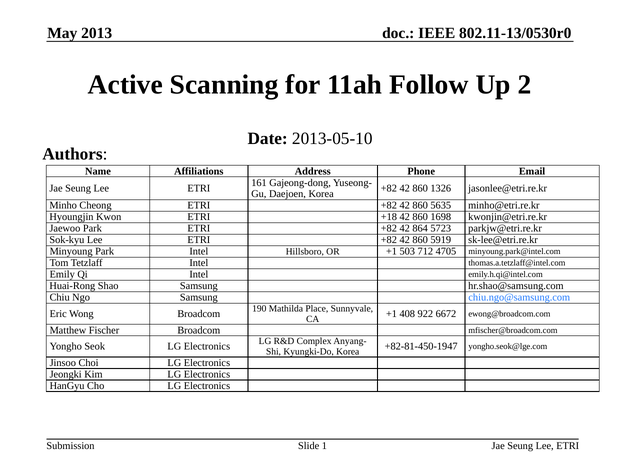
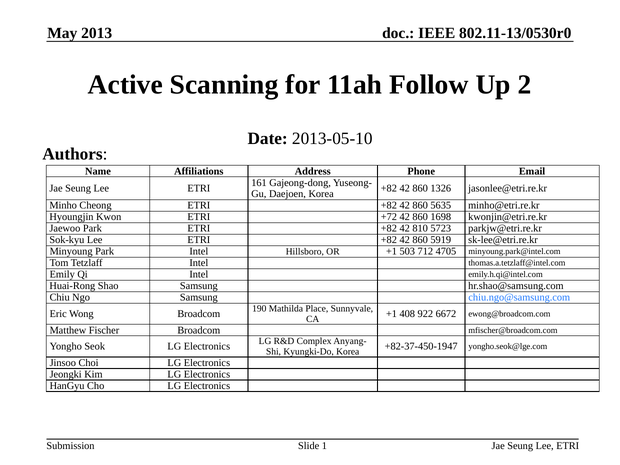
+18: +18 -> +72 (389, 217)
864: 864 -> 810 (420, 229)
+82-81-450-1947: +82-81-450-1947 -> +82-37-450-1947 (421, 346)
